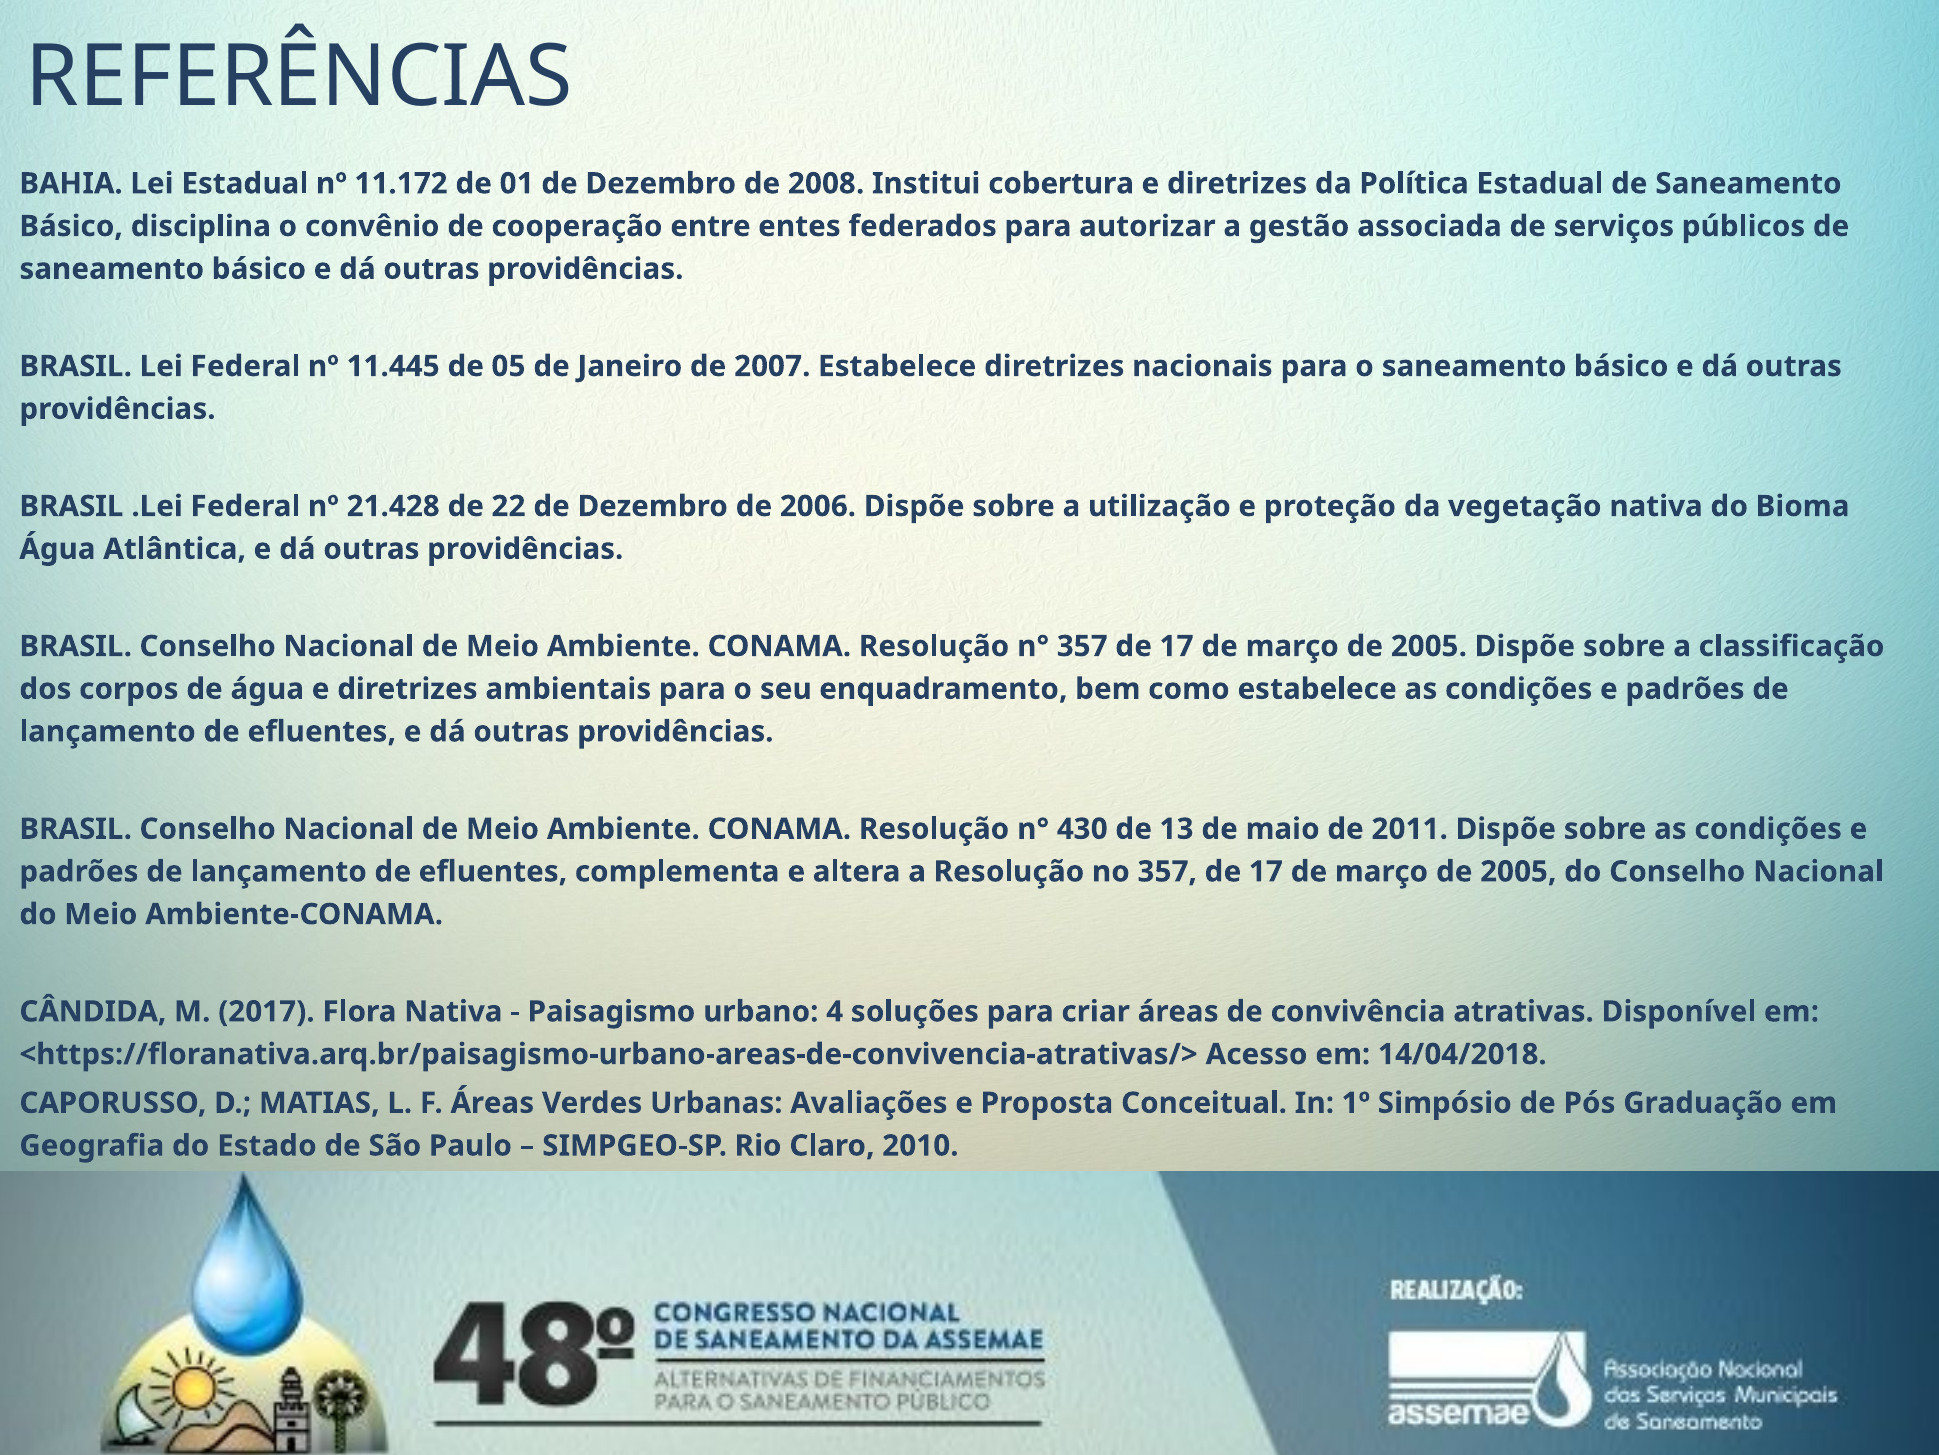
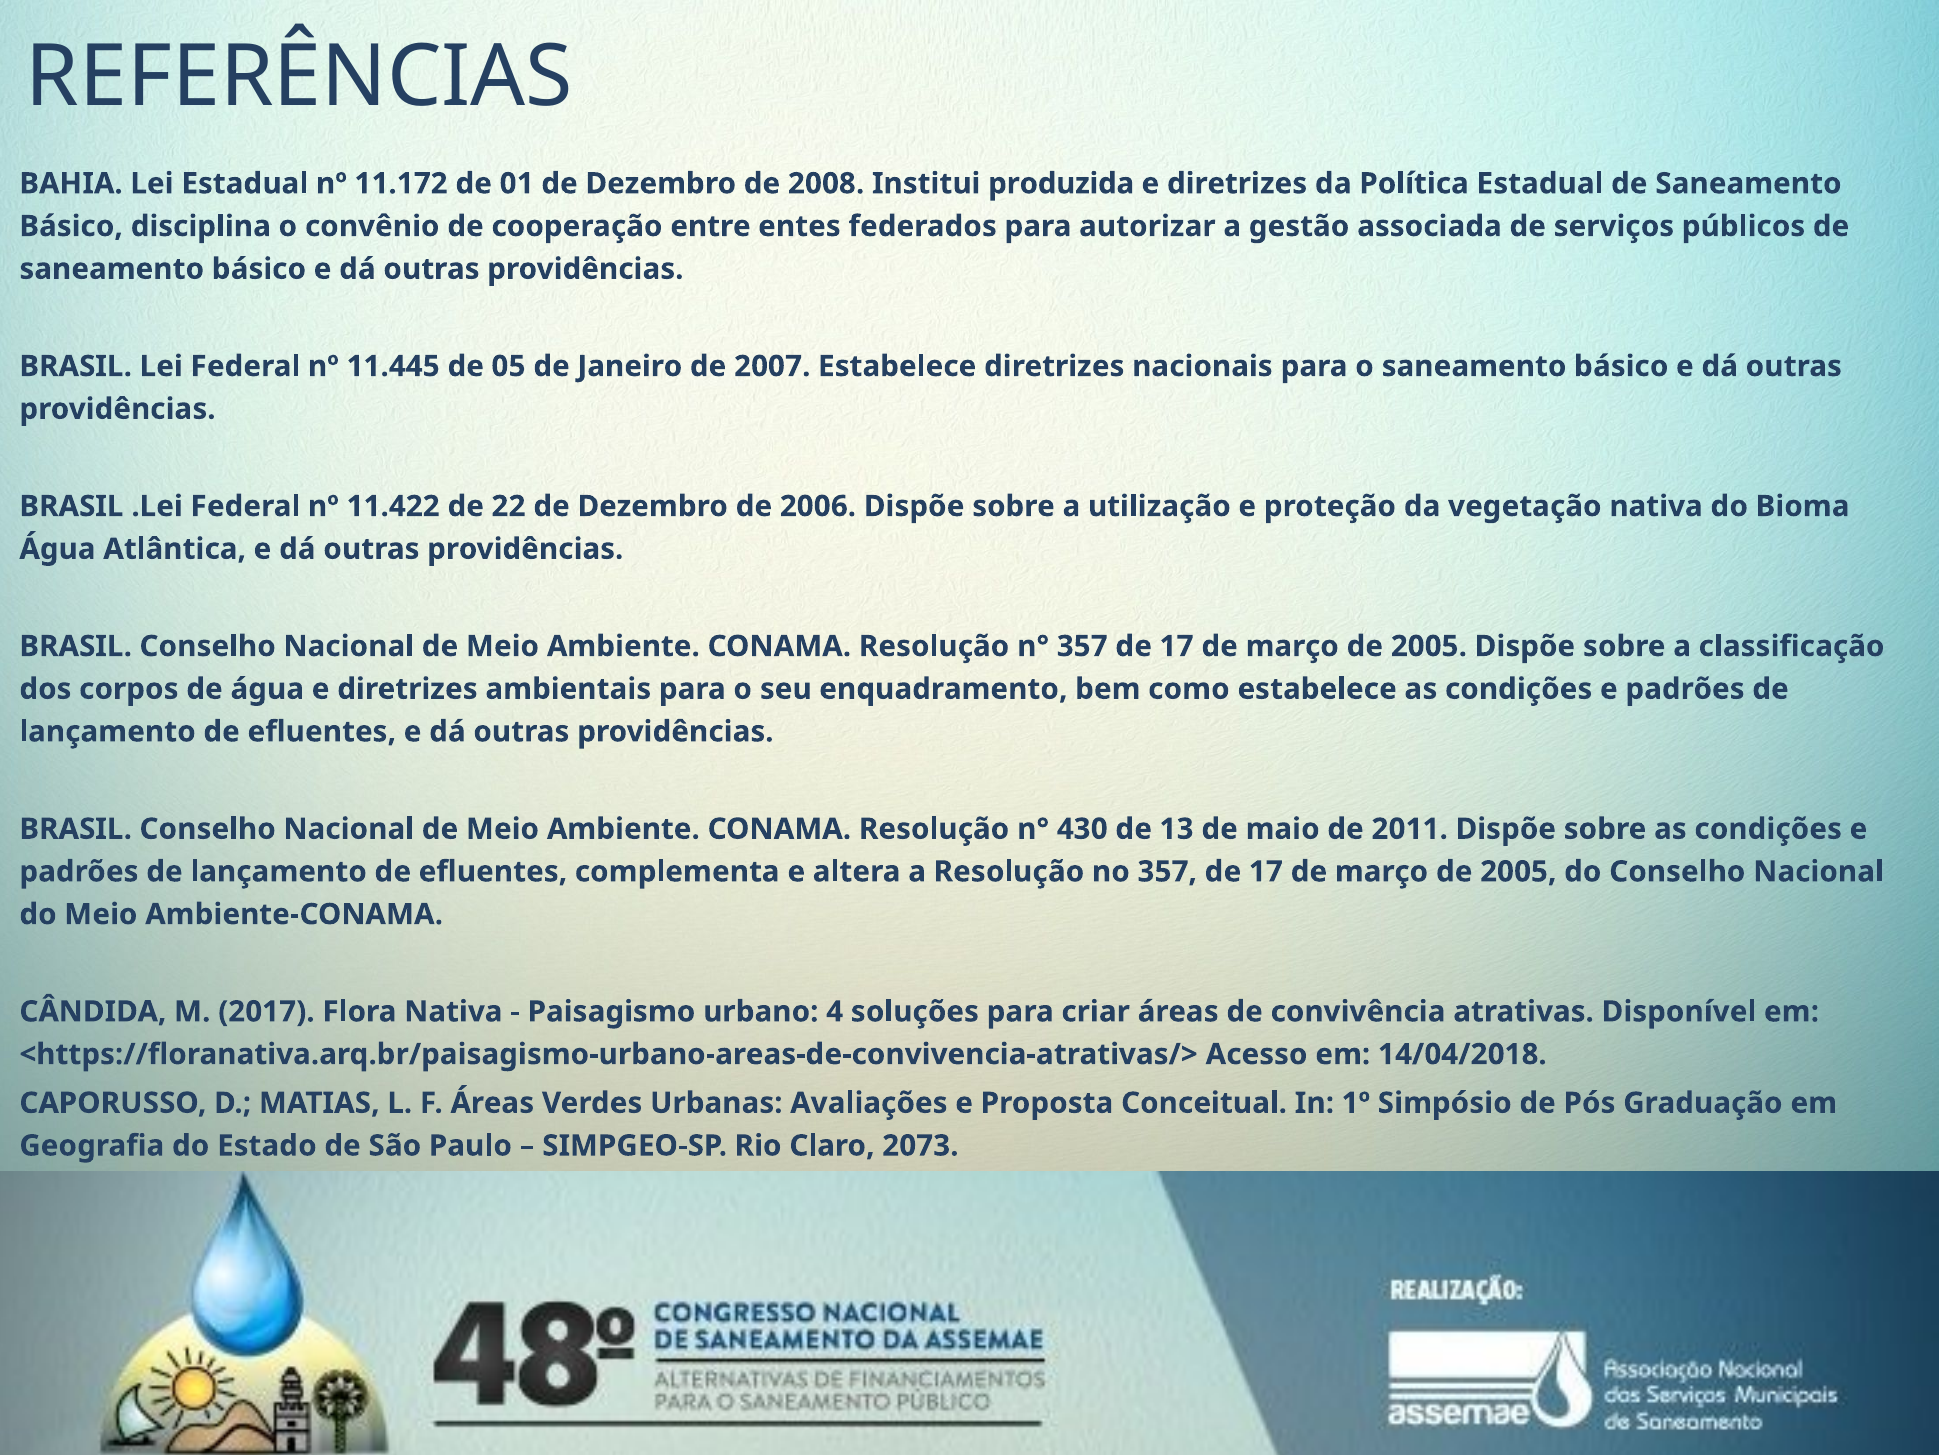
cobertura: cobertura -> produzida (1061, 184)
21.428: 21.428 -> 11.422 (393, 506)
2010: 2010 -> 2073 (920, 1145)
